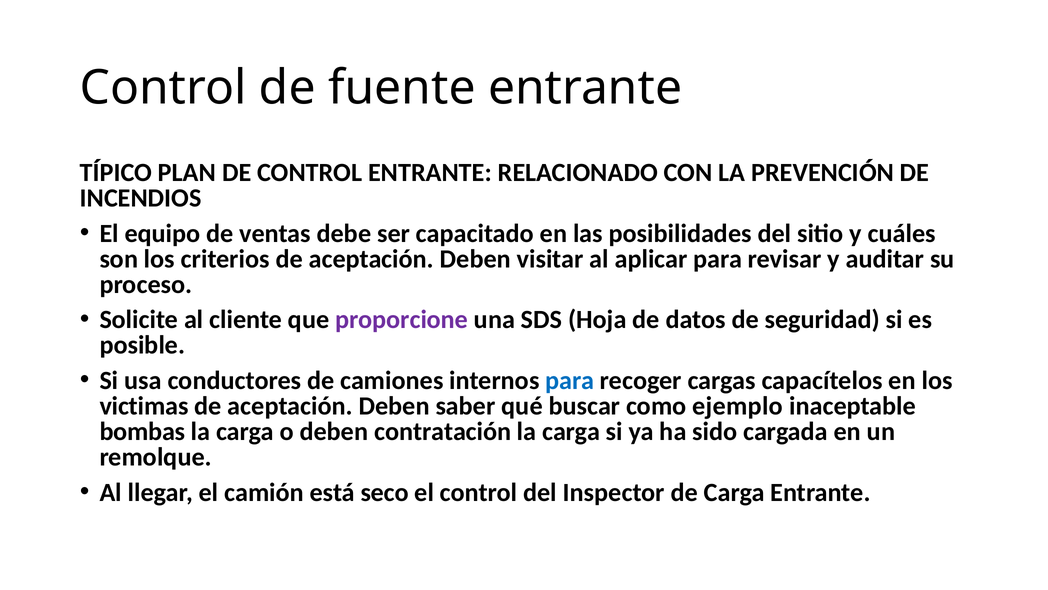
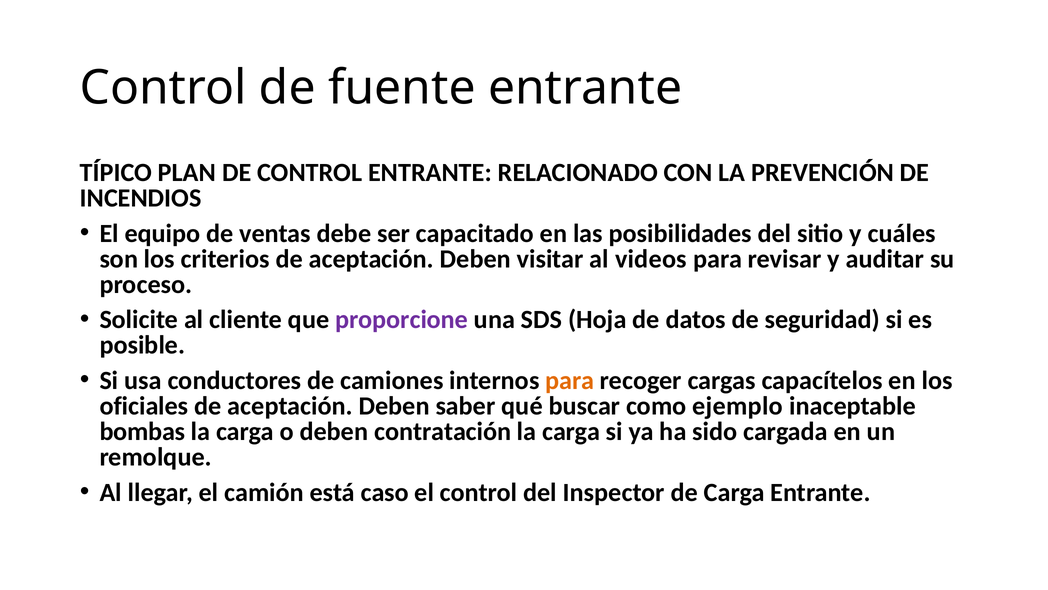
aplicar: aplicar -> videos (651, 259)
para colour: blue -> orange (570, 380)
victimas: victimas -> oficiales (144, 406)
seco: seco -> caso (385, 492)
